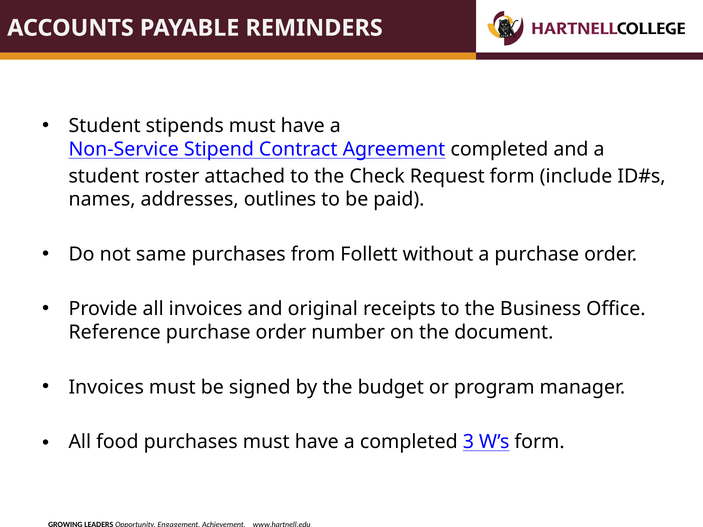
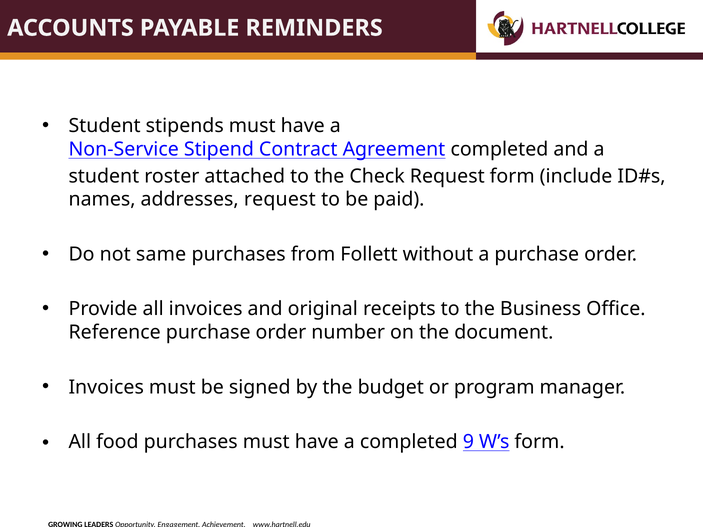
addresses outlines: outlines -> request (280, 200)
3: 3 -> 9 (468, 442)
